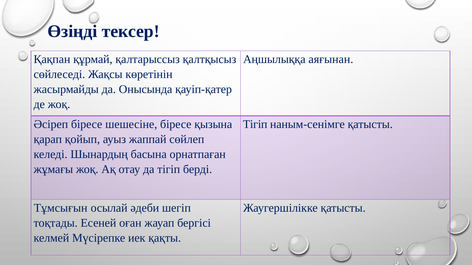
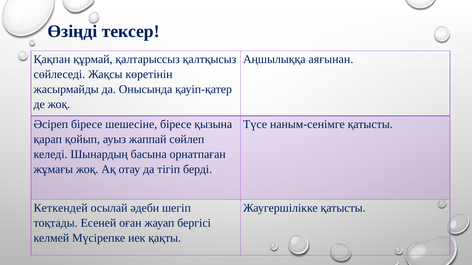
Тігіп: Тігіп -> Түсе (255, 125)
Тұмсығын: Тұмсығын -> Кеткендей (61, 208)
